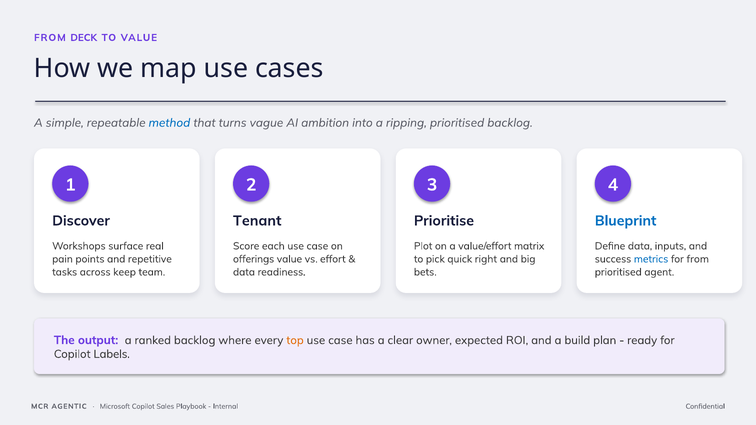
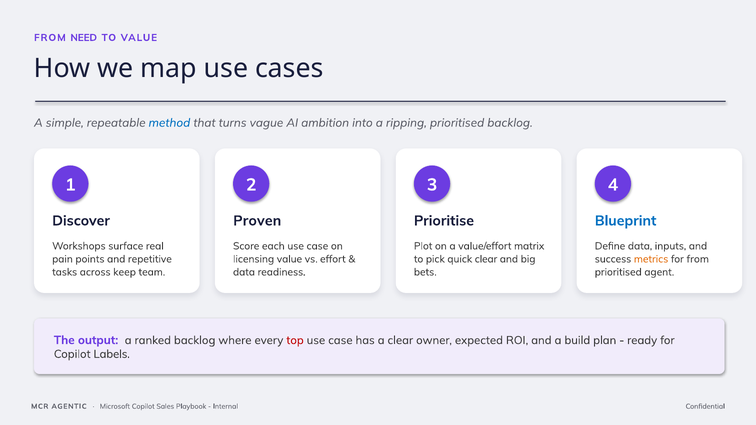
DECK: DECK -> NEED (84, 38)
Tenant: Tenant -> Proven (257, 221)
offerings: offerings -> licensing (254, 259)
quick right: right -> clear (486, 259)
metrics colour: blue -> orange (651, 259)
top colour: orange -> red (295, 340)
